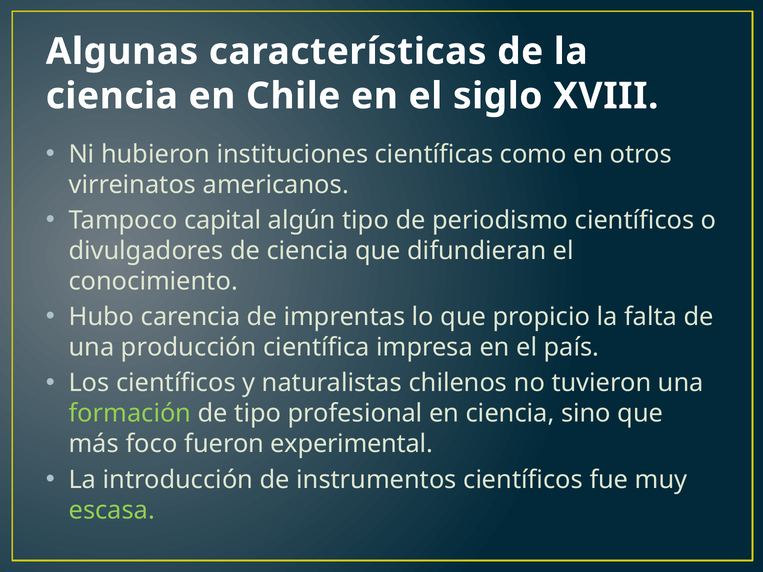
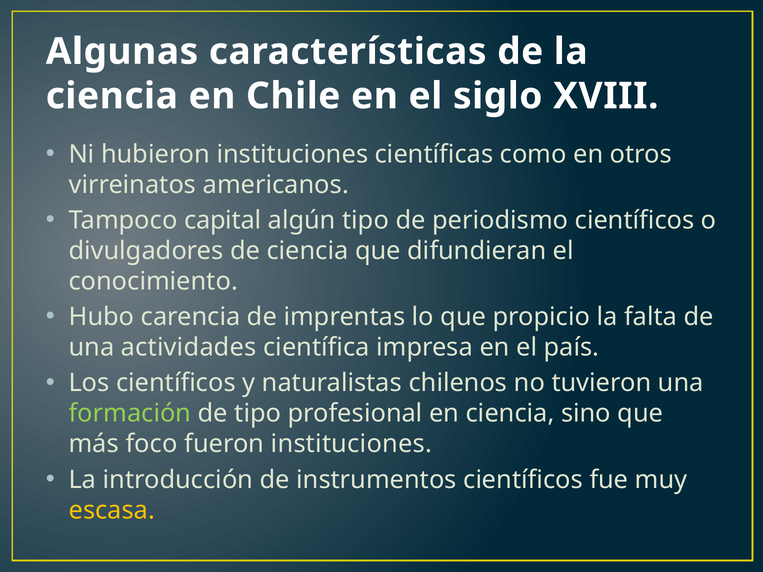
producción: producción -> actividades (189, 348)
fueron experimental: experimental -> instituciones (351, 444)
escasa colour: light green -> yellow (112, 510)
